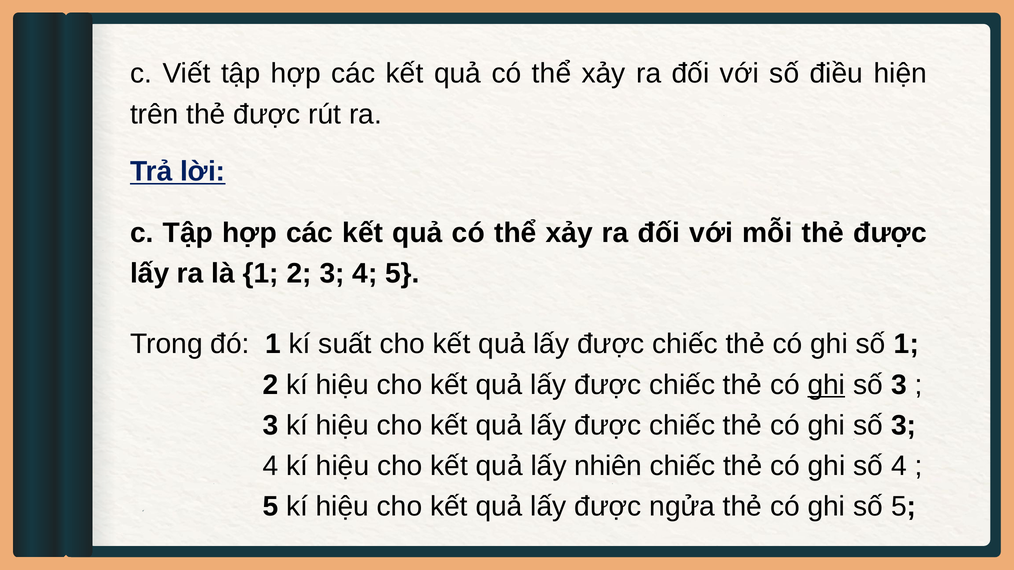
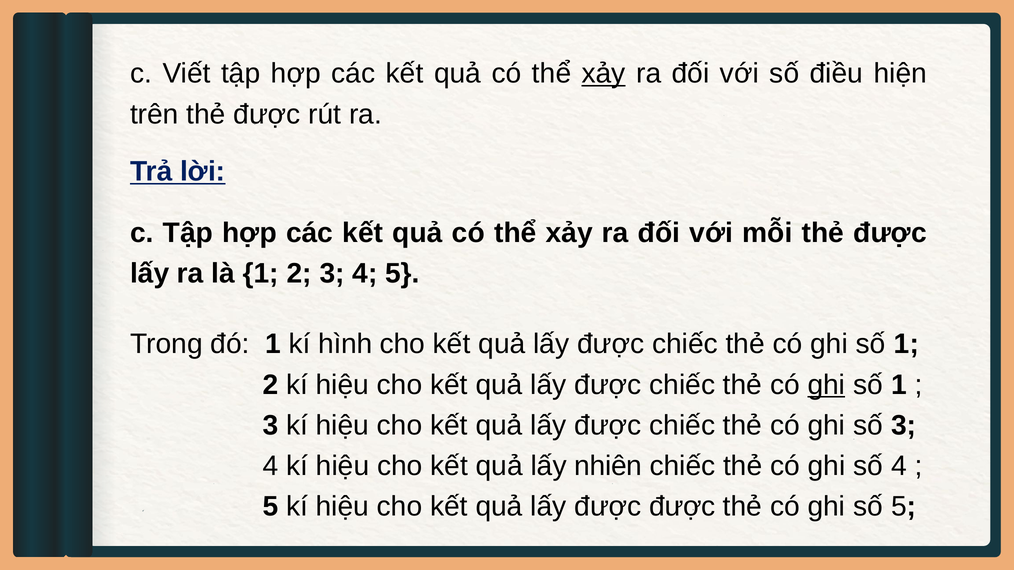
xảy underline: none -> present (604, 74)
suất: suất -> hình (345, 344)
3: 3 -> 1 (899, 385)
được ngửa: ngửa -> được (682, 507)
